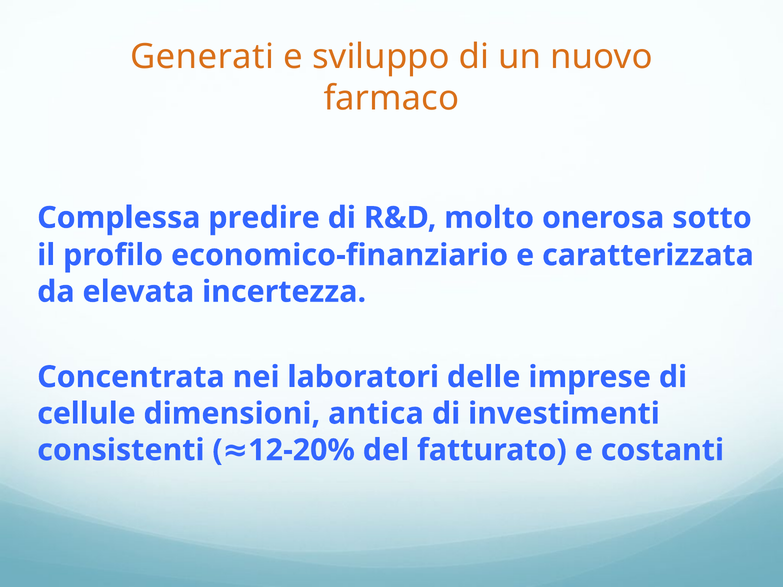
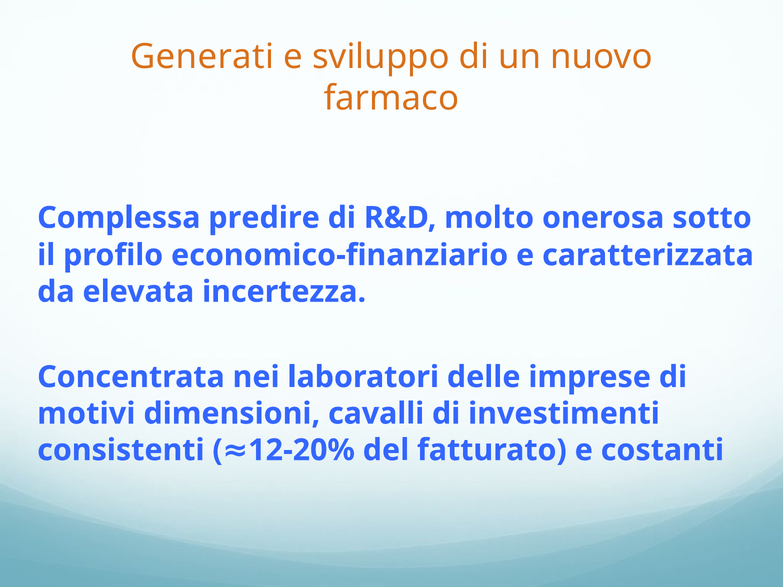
cellule: cellule -> motivi (86, 414)
antica: antica -> cavalli (376, 414)
